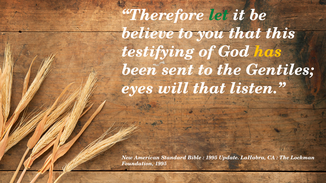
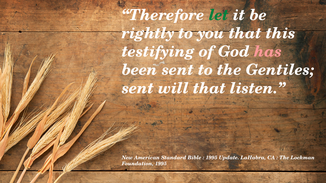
believe: believe -> rightly (148, 33)
has colour: yellow -> pink (268, 52)
eyes: eyes -> sent (138, 88)
